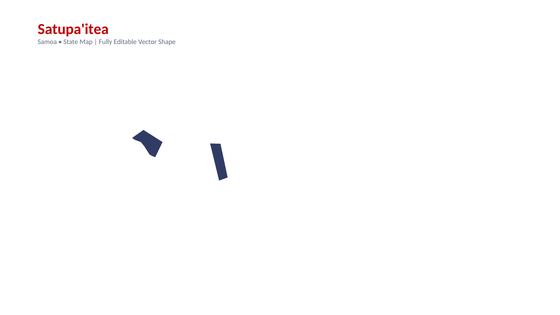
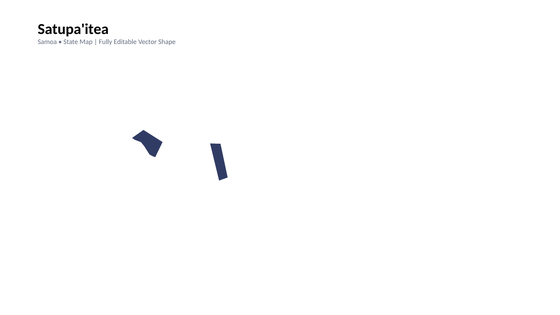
Satupa'itea colour: red -> black (73, 29)
